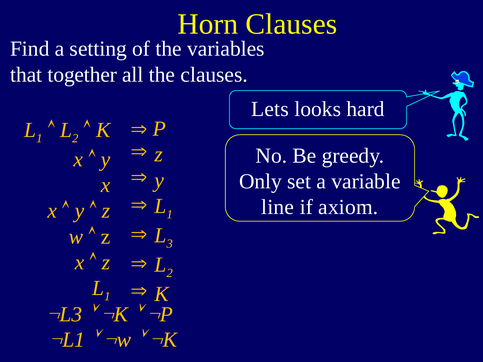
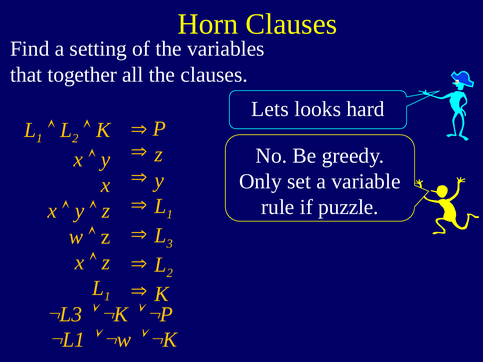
line: line -> rule (278, 207)
axiom: axiom -> puzzle (349, 207)
